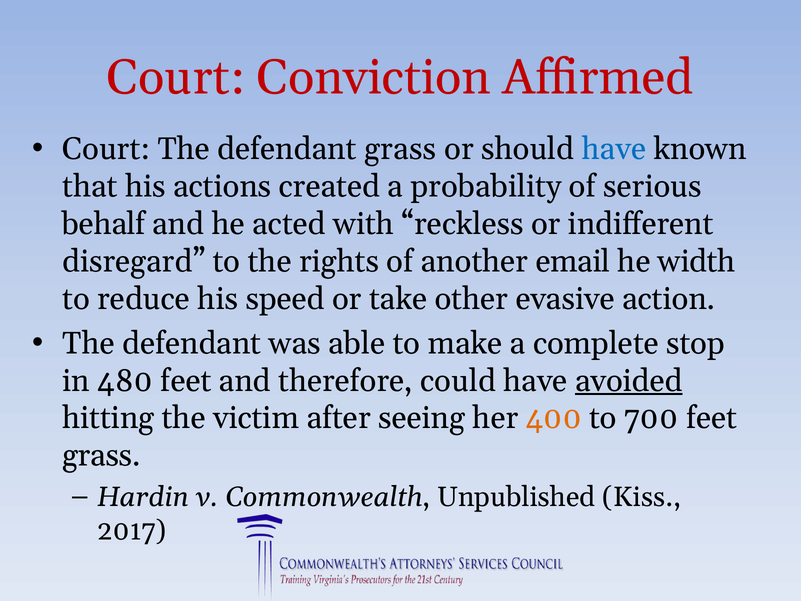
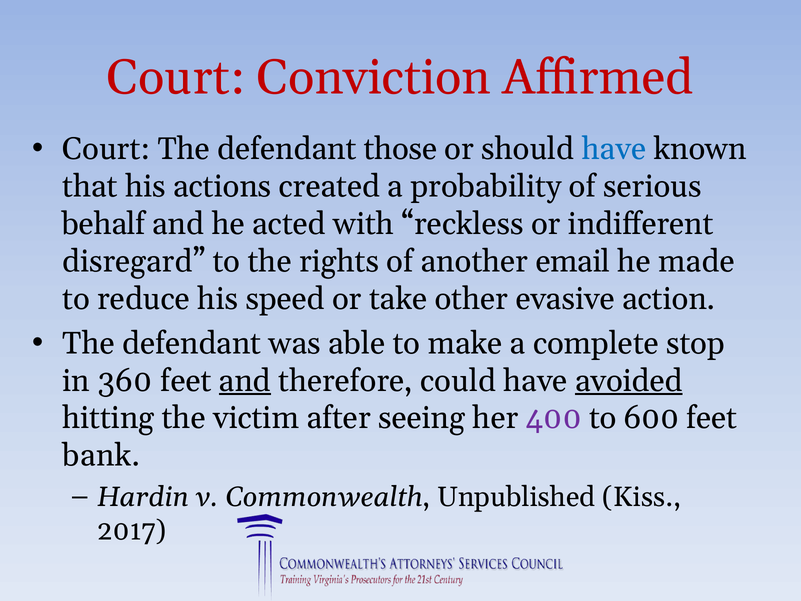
defendant grass: grass -> those (400, 149)
width: width -> made (696, 261)
480: 480 -> 360 (125, 381)
and underline: none -> present (245, 381)
400 colour: orange -> purple (554, 418)
700: 700 -> 600 (652, 418)
grass: grass -> bank (101, 455)
